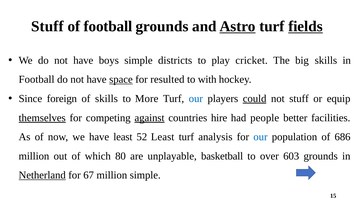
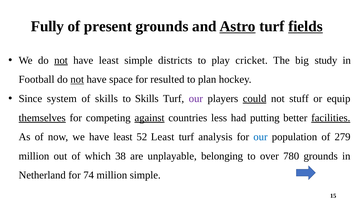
Stuff: Stuff -> Fully (47, 26)
of football: football -> present (108, 26)
not underline: none -> present (61, 60)
boys: boys -> least (109, 60)
big skills: skills -> study (326, 60)
not underline: none -> present (77, 79)
space underline: present -> none (121, 79)
with: with -> plan (207, 79)
foreign: foreign -> system (62, 98)
to More: More -> Skills (147, 98)
our colour: blue -> purple (196, 98)
hire: hire -> less (219, 118)
people: people -> putting (265, 118)
facilities underline: none -> present (331, 118)
686: 686 -> 279 (343, 137)
80: 80 -> 38 (121, 156)
basketball: basketball -> belonging (222, 156)
603: 603 -> 780 (291, 156)
Netherland underline: present -> none (42, 175)
67: 67 -> 74 (89, 175)
